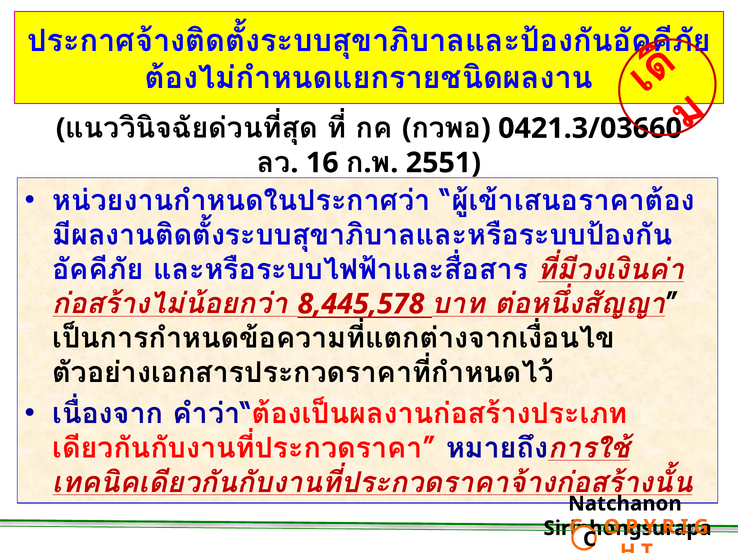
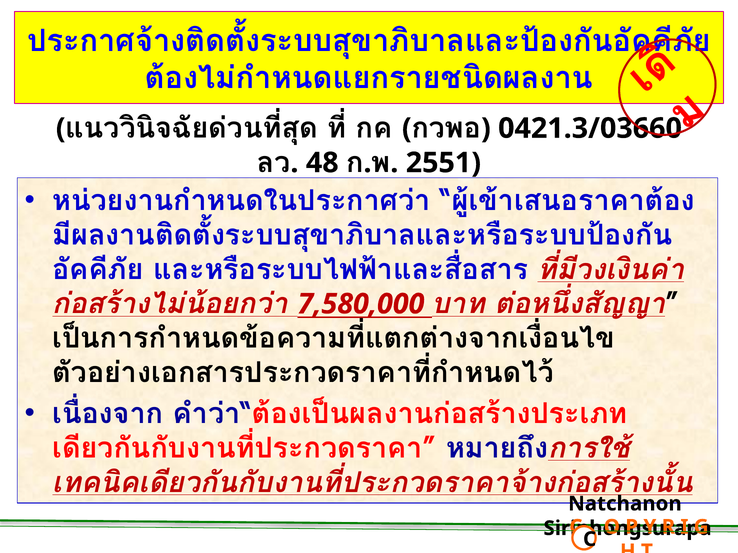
16: 16 -> 48 (322, 163)
8,445,578: 8,445,578 -> 7,580,000 (361, 304)
